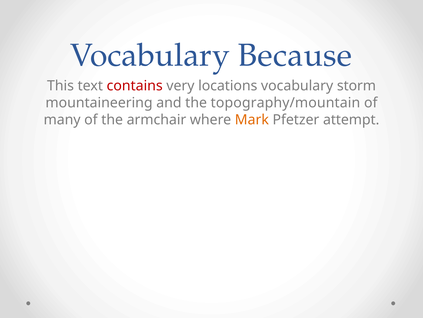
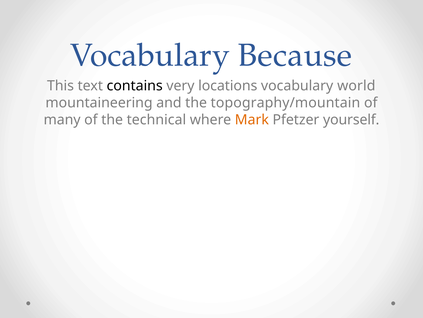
contains colour: red -> black (135, 86)
storm: storm -> world (356, 86)
armchair: armchair -> technical (156, 119)
attempt: attempt -> yourself (351, 119)
